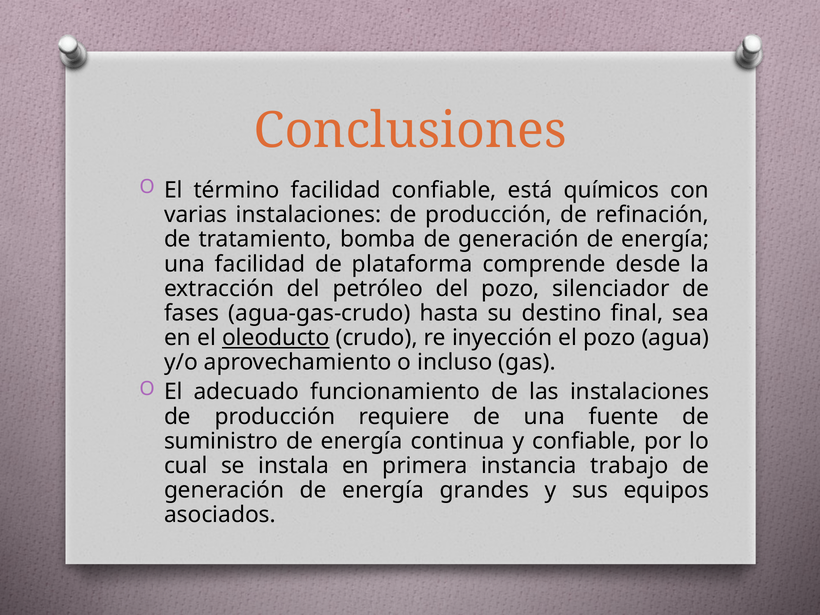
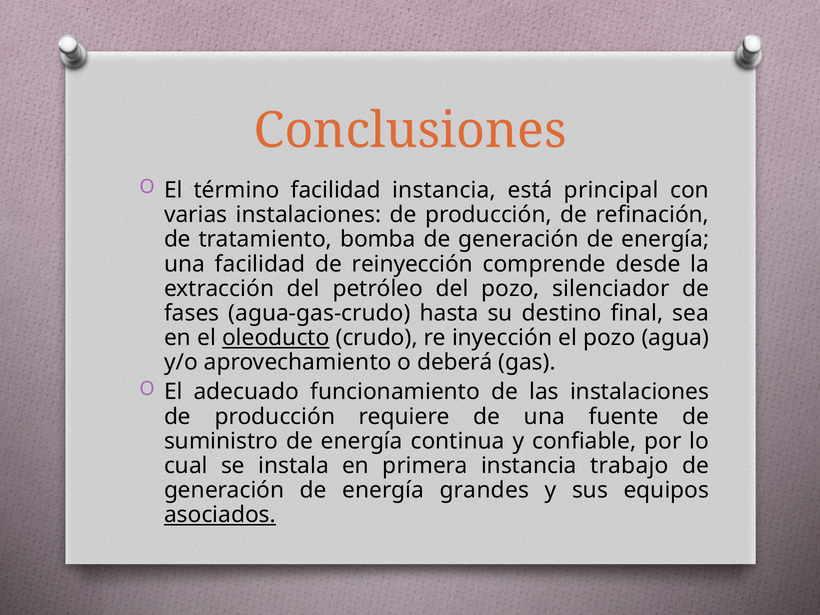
facilidad confiable: confiable -> instancia (444, 190)
químicos: químicos -> principal (611, 190)
plataforma: plataforma -> reinyección (412, 264)
incluso: incluso -> deberá (455, 362)
asociados underline: none -> present (220, 515)
